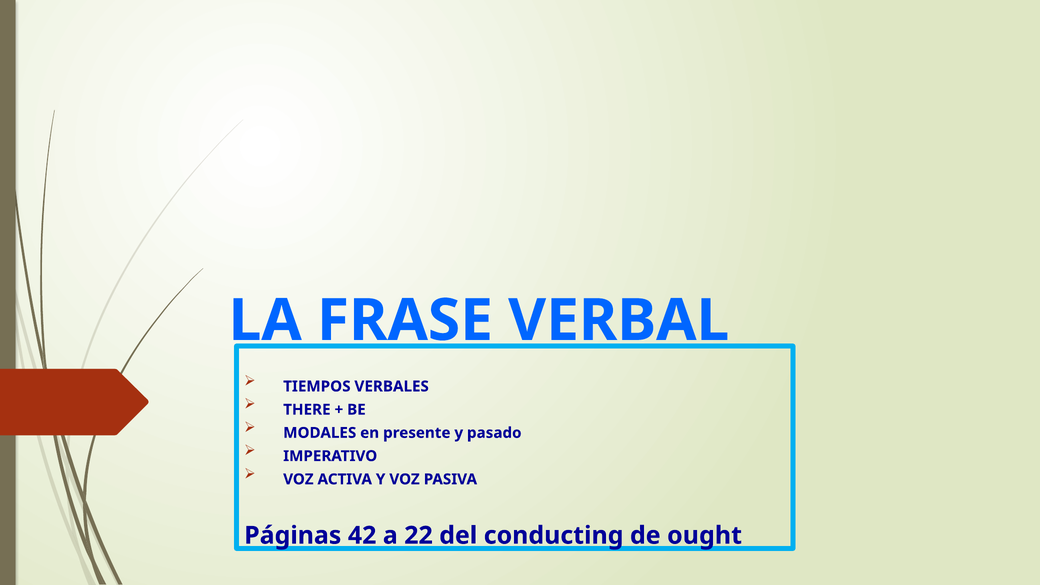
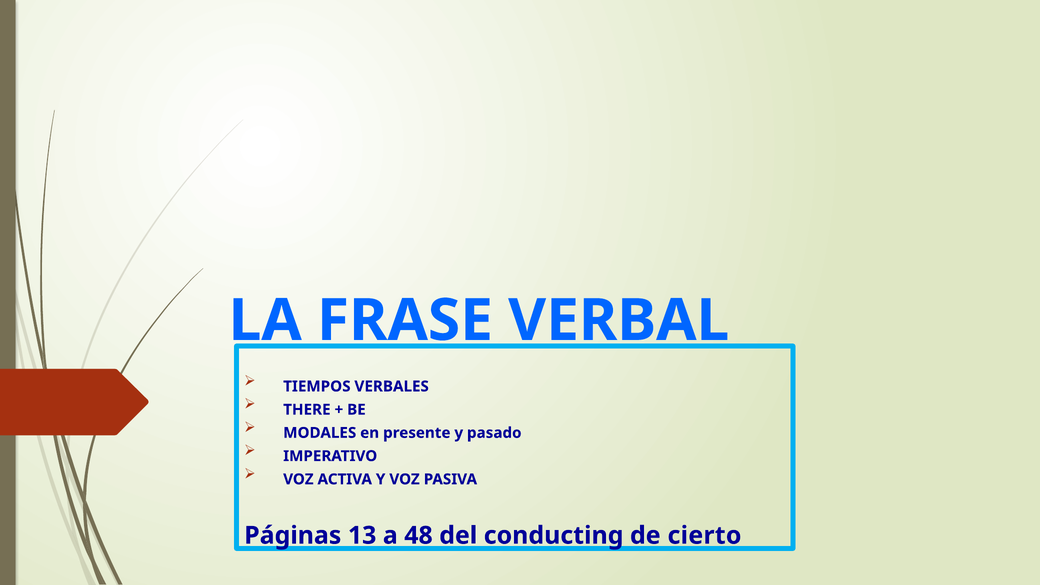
42: 42 -> 13 (362, 536)
22: 22 -> 48 (418, 536)
ought: ought -> cierto (704, 536)
